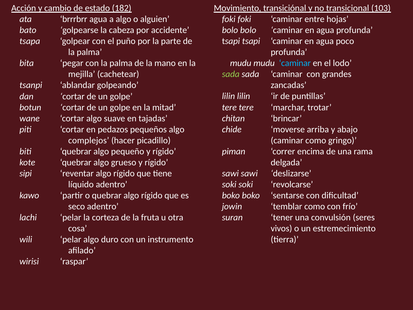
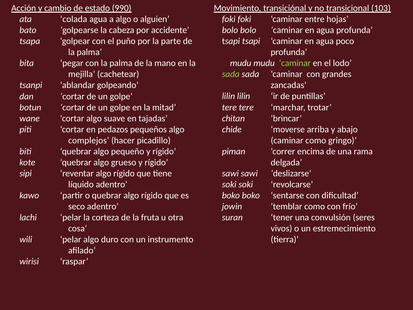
182: 182 -> 990 (122, 8)
brrrbrr: brrrbrr -> colada (74, 19)
caminar colour: light blue -> light green (295, 63)
